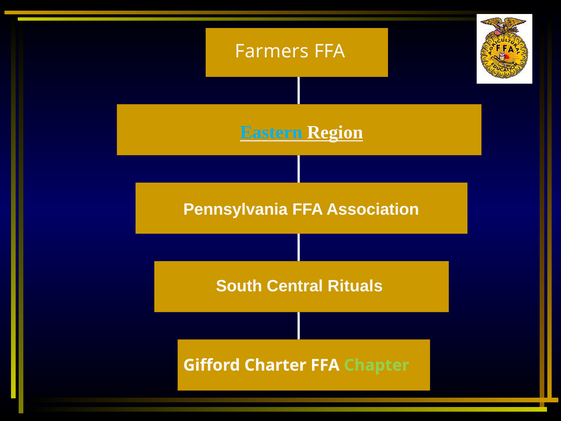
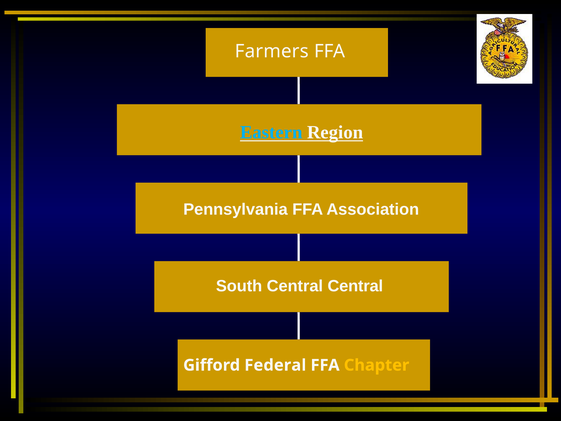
Central Rituals: Rituals -> Central (355, 286)
Charter: Charter -> Federal (275, 365)
Chapter colour: light green -> yellow (377, 365)
